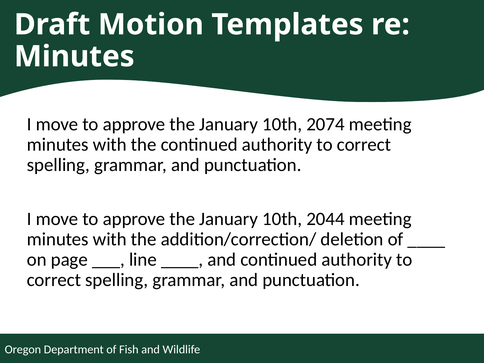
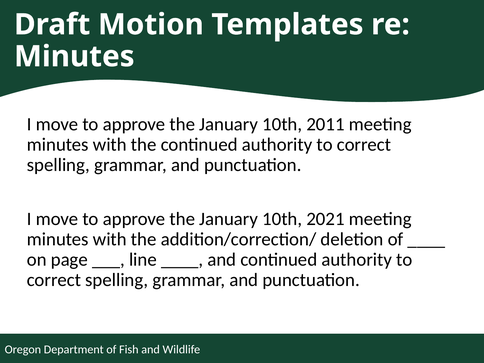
2074: 2074 -> 2011 (325, 124)
2044: 2044 -> 2021 (325, 219)
